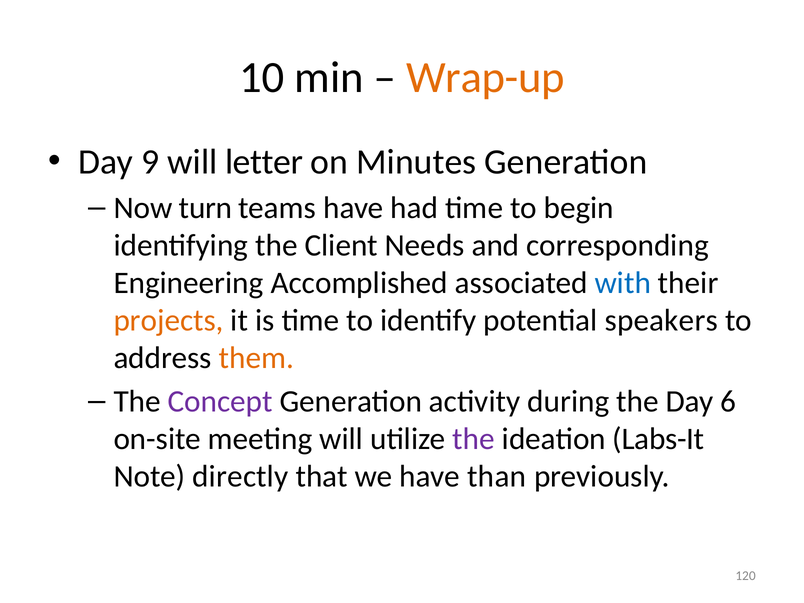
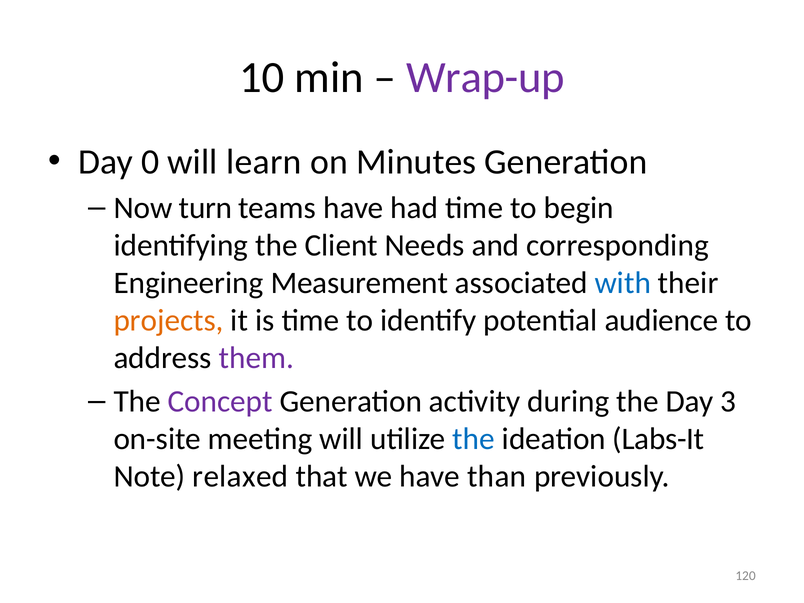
Wrap-up colour: orange -> purple (485, 78)
9: 9 -> 0 (150, 162)
letter: letter -> learn (264, 162)
Accomplished: Accomplished -> Measurement (359, 283)
speakers: speakers -> audience (661, 320)
them colour: orange -> purple (256, 358)
6: 6 -> 3 (728, 402)
the colour: purple -> blue (474, 439)
directly: directly -> relaxed (240, 476)
